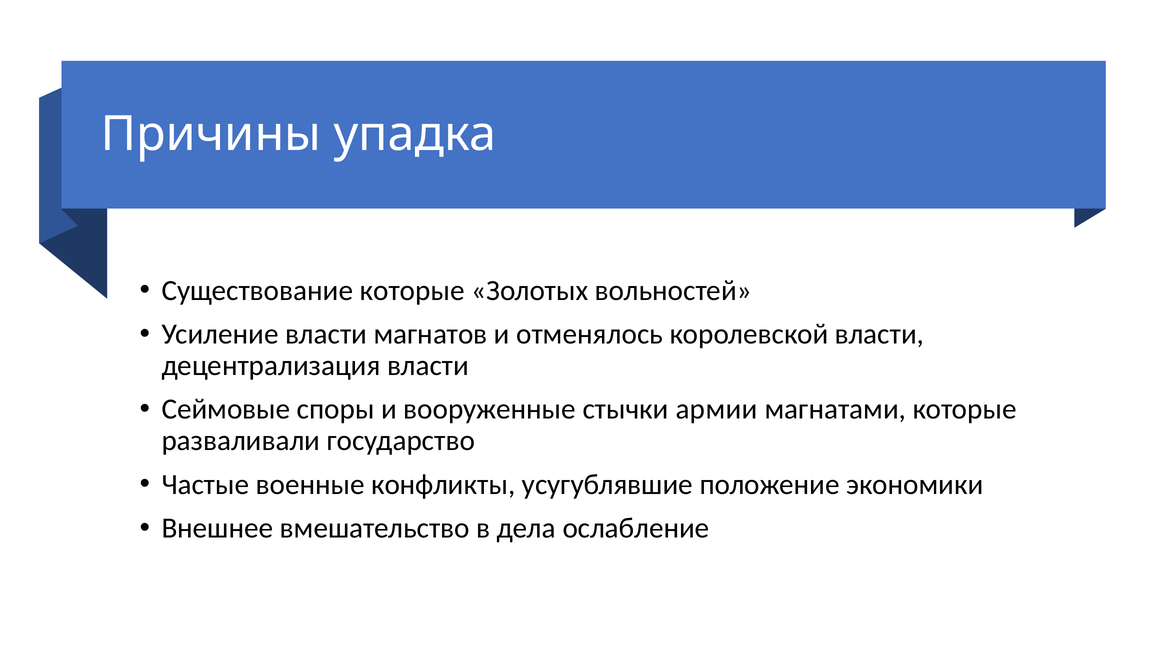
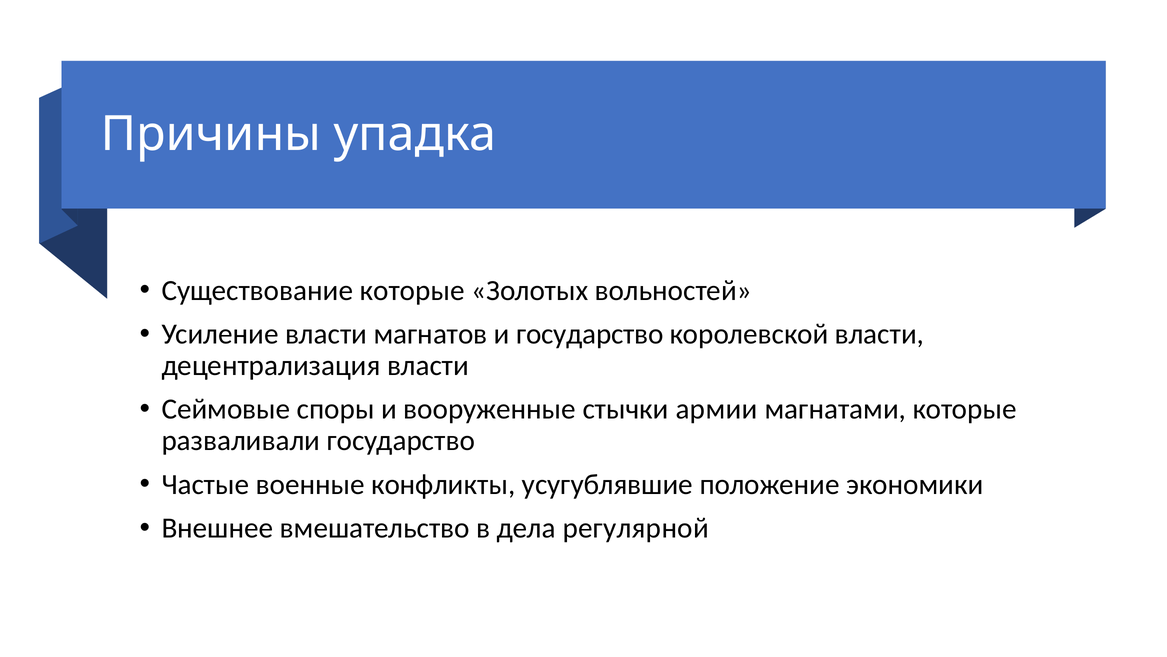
и отменялось: отменялось -> государство (590, 334)
ослабление: ослабление -> регулярной (636, 528)
